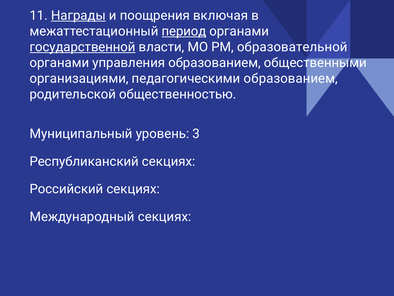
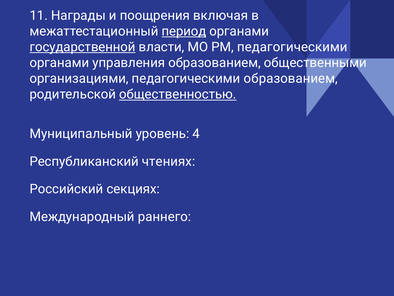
Награды underline: present -> none (78, 15)
РМ образовательной: образовательной -> педагогическими (292, 47)
общественностью underline: none -> present (178, 94)
3: 3 -> 4 (196, 134)
Республиканский секциях: секциях -> чтениях (169, 161)
Международный секциях: секциях -> раннего (165, 216)
